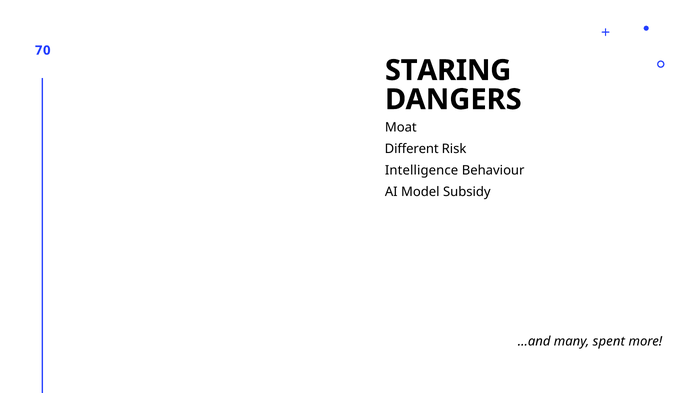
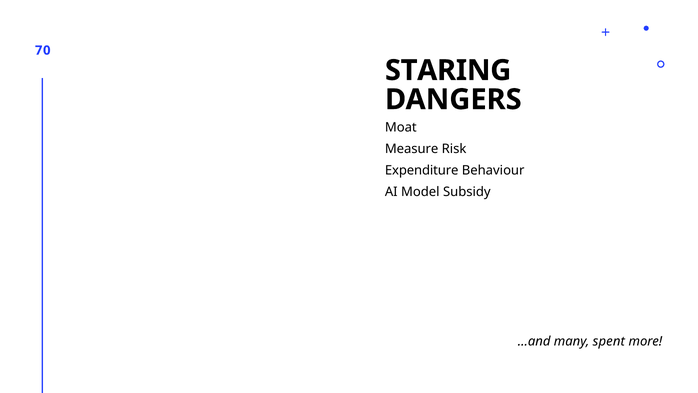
Different: Different -> Measure (412, 149)
Intelligence: Intelligence -> Expenditure (422, 170)
